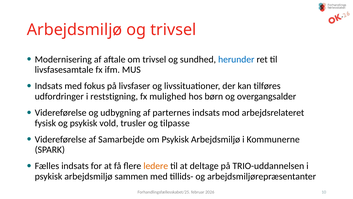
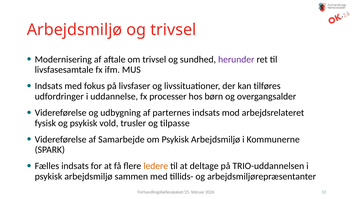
herunder colour: blue -> purple (236, 59)
reststigning: reststigning -> uddannelse (114, 96)
mulighed: mulighed -> processer (168, 96)
